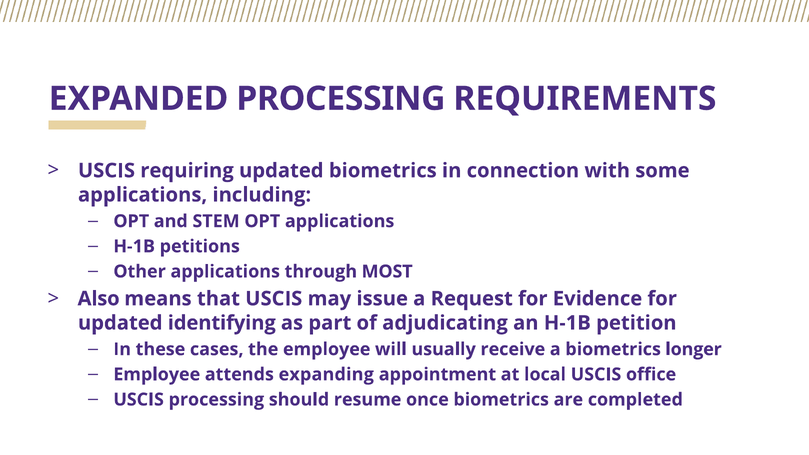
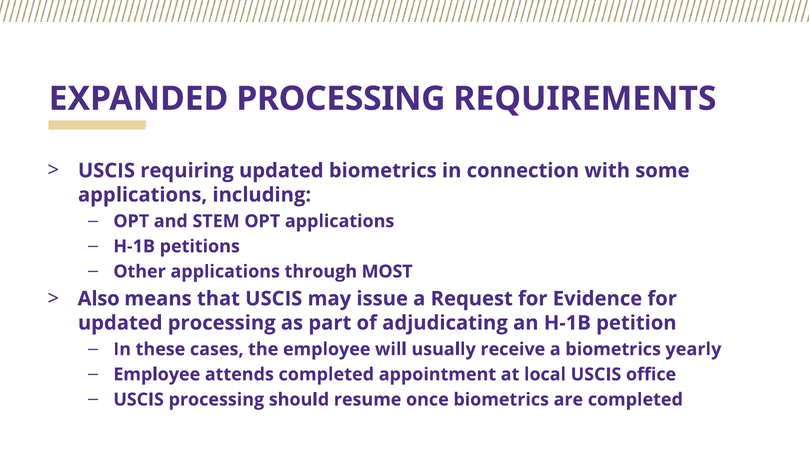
updated identifying: identifying -> processing (222, 323)
longer: longer -> yearly (693, 349)
attends expanding: expanding -> completed (326, 374)
